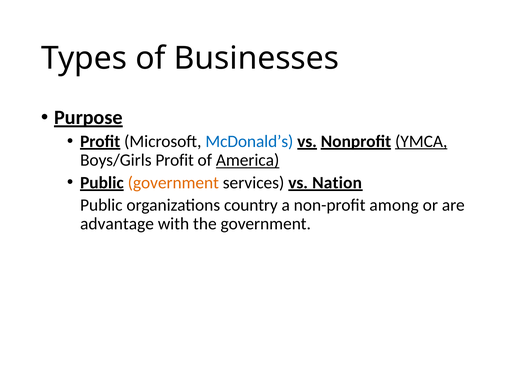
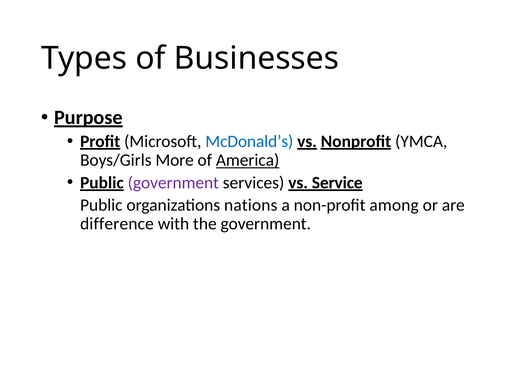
YMCA underline: present -> none (421, 141)
Boys/Girls Profit: Profit -> More (175, 160)
government colour: orange -> purple (173, 183)
Nation: Nation -> Service (337, 183)
country: country -> nations (251, 205)
advantage: advantage -> difference (117, 224)
